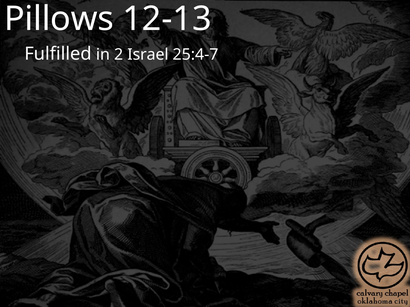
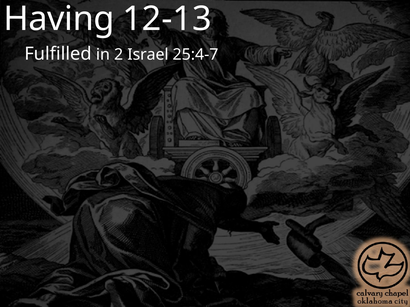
Pillows: Pillows -> Having (59, 19)
